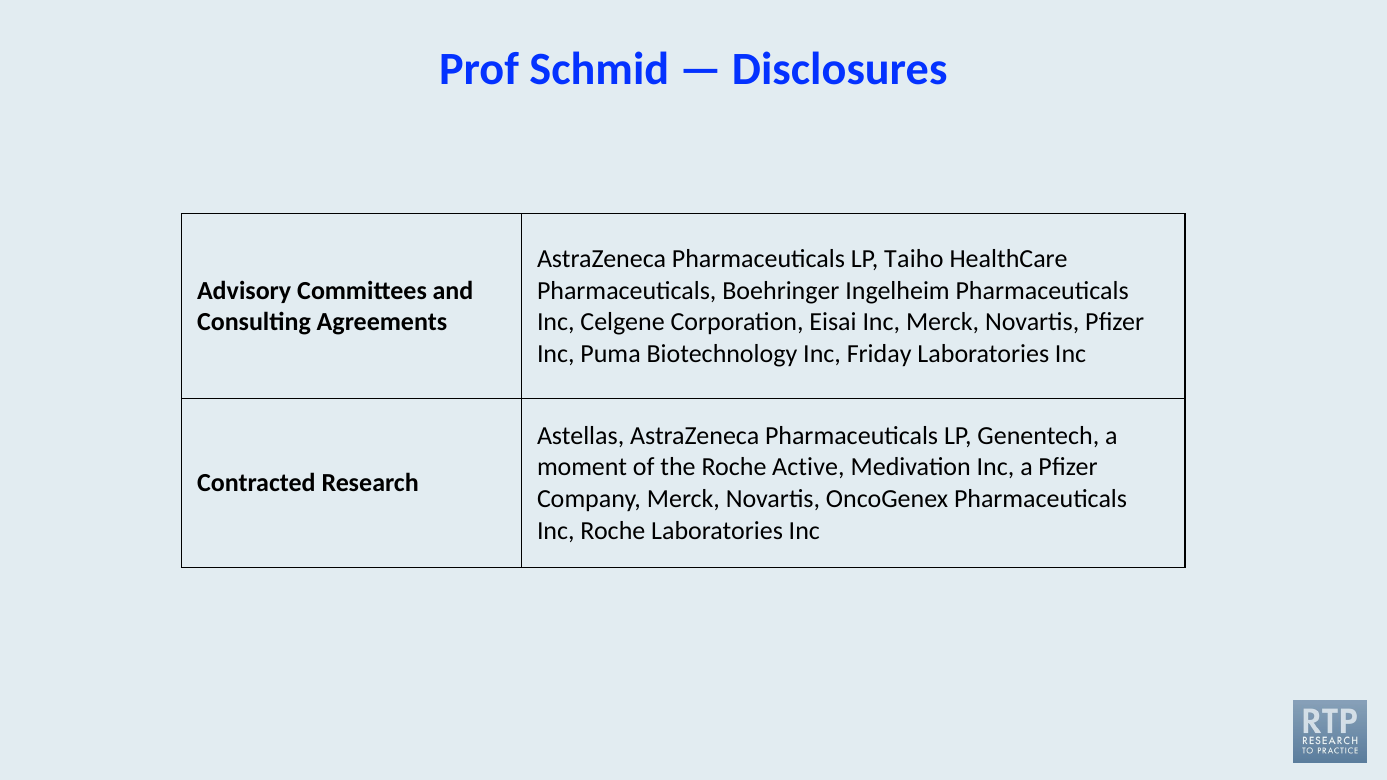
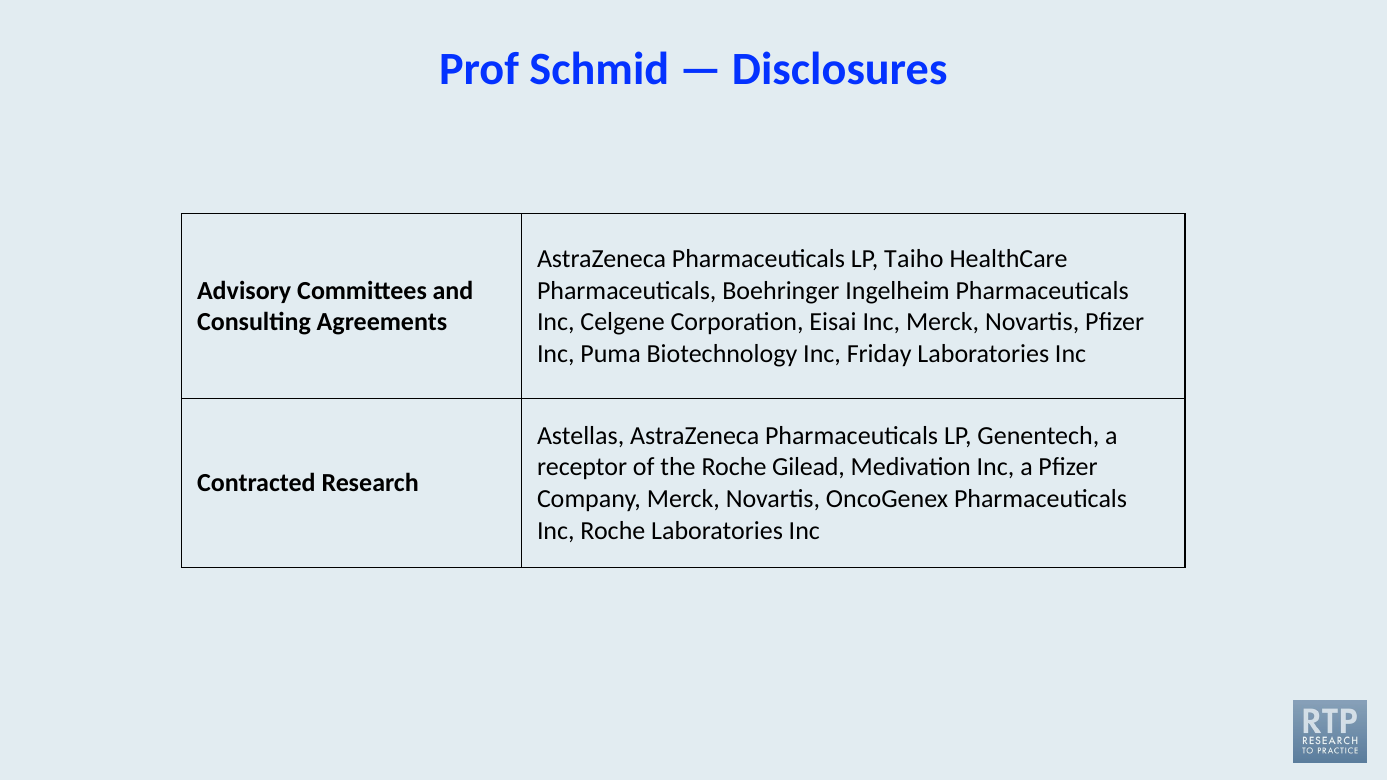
moment: moment -> receptor (582, 467)
Active: Active -> Gilead (809, 467)
